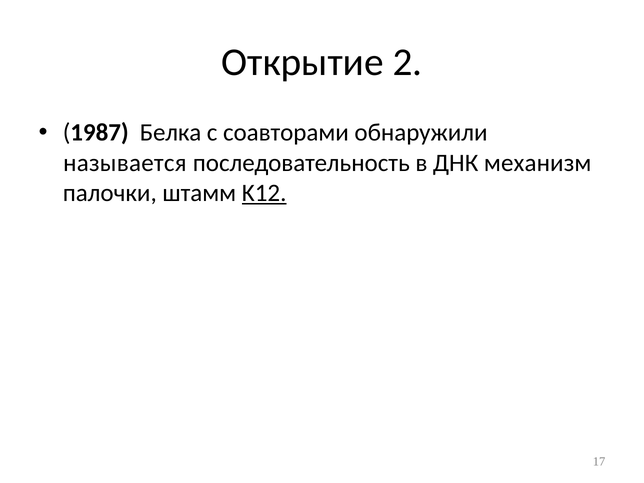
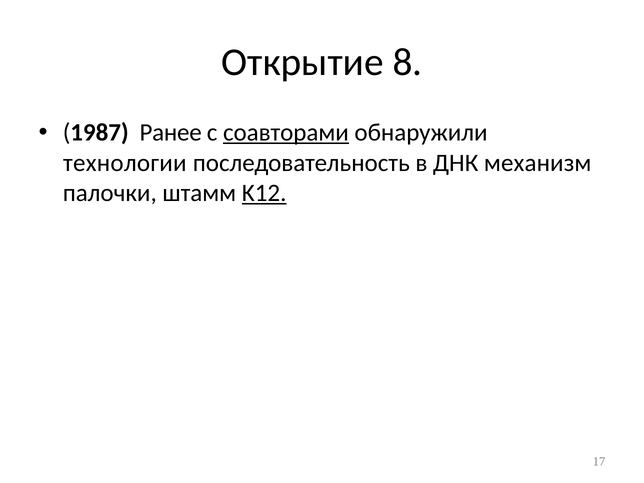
2: 2 -> 8 (407, 62)
Белка: Белка -> Ранее (171, 133)
соавторами underline: none -> present (286, 133)
называется: называется -> технологии (125, 163)
